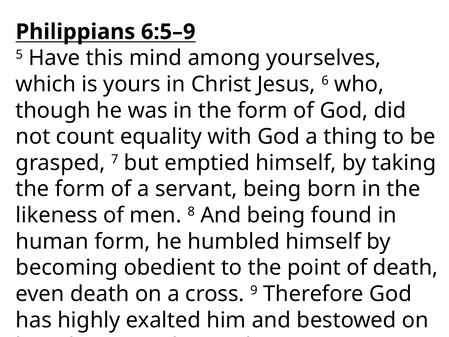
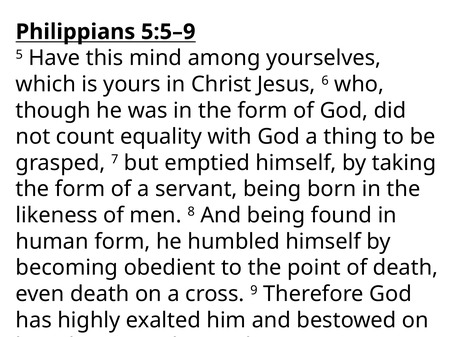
6:5–9: 6:5–9 -> 5:5–9 (168, 32)
